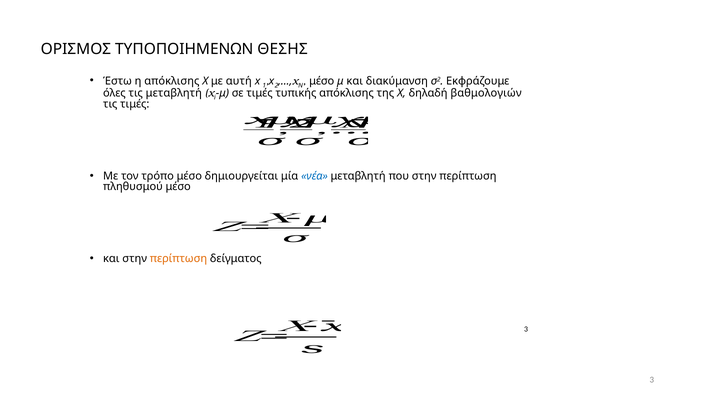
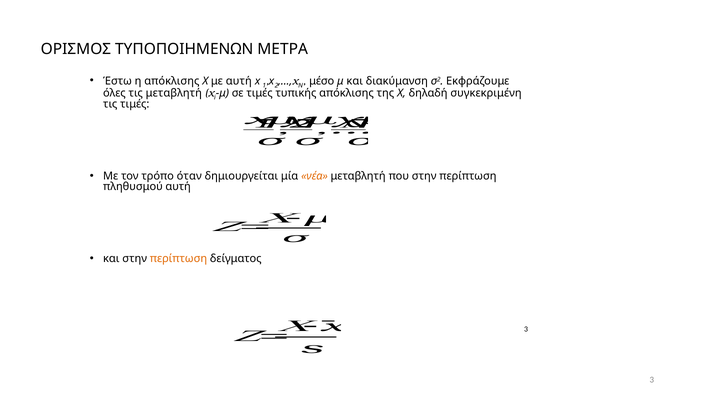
ΘΕΣΗΣ: ΘΕΣΗΣ -> ΜΕΤΡΑ (283, 49)
βαθμολογιών: βαθμολογιών -> συγκεκριμένη (486, 93)
τρόπο μέσο: μέσο -> όταν (189, 176)
νέα colour: blue -> orange (315, 176)
πληθυσμού μέσο: μέσο -> αυτή (178, 187)
